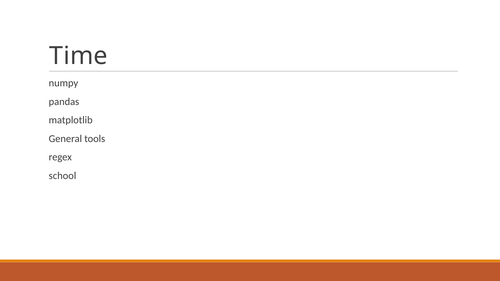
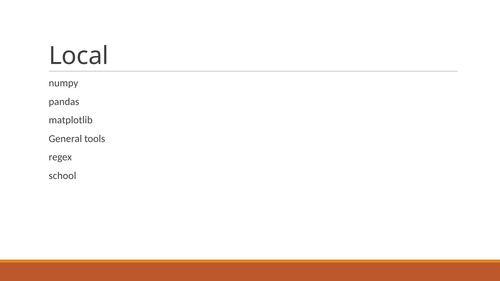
Time: Time -> Local (79, 56)
